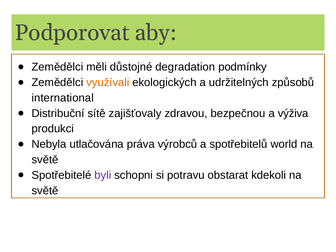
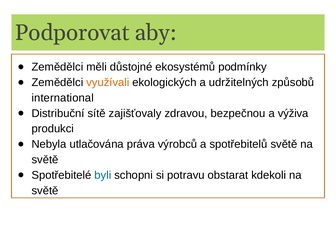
degradation: degradation -> ekosystémů (185, 67)
spotřebitelů world: world -> světě (284, 144)
byli colour: purple -> blue (103, 175)
